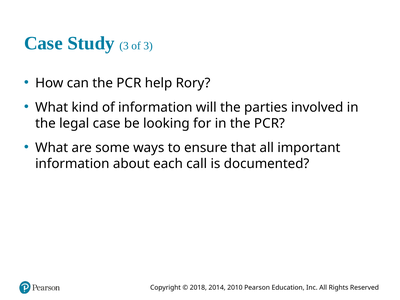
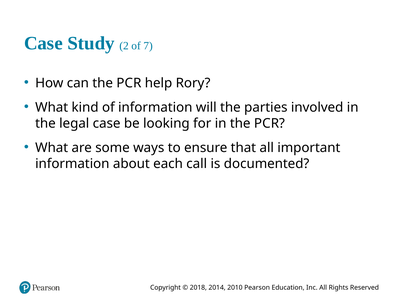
Study 3: 3 -> 2 (124, 46)
of 3: 3 -> 7 (148, 46)
